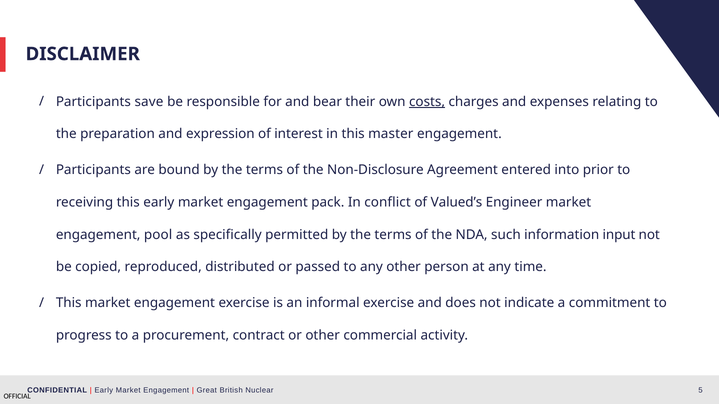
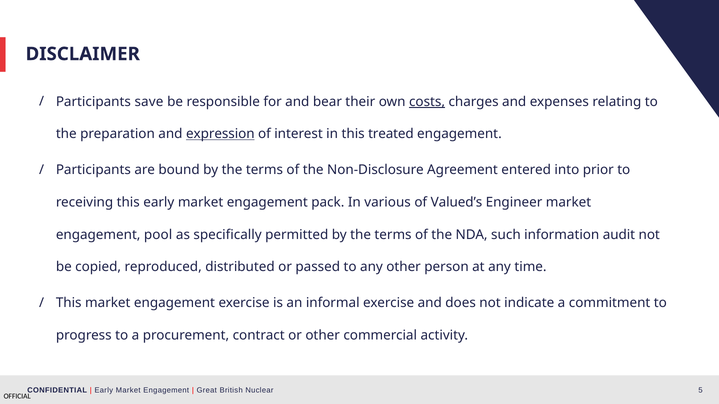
expression underline: none -> present (220, 134)
master: master -> treated (391, 134)
conflict: conflict -> various (388, 203)
input: input -> audit (619, 235)
